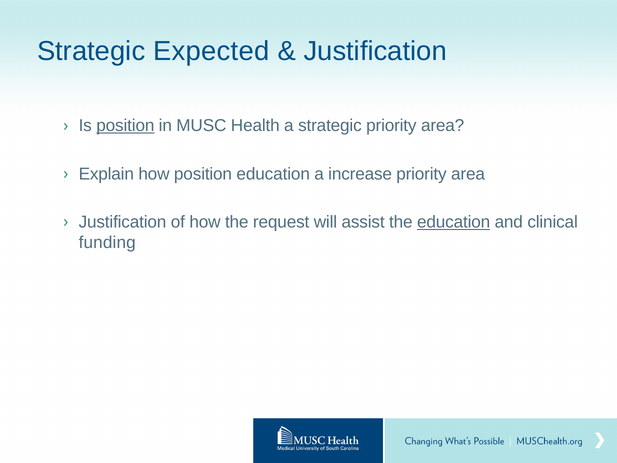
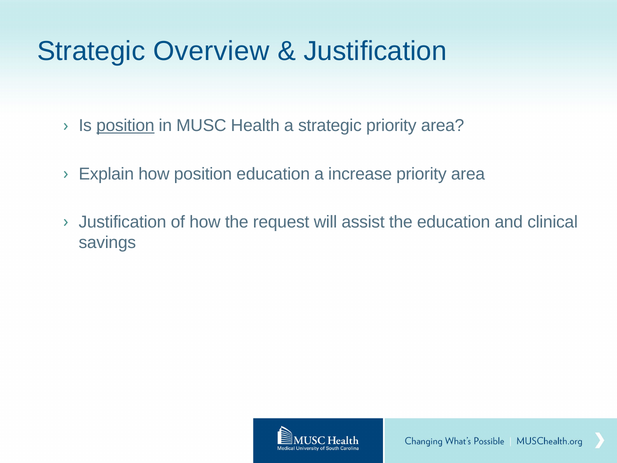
Expected: Expected -> Overview (211, 51)
education underline: present -> none (454, 222)
funding: funding -> savings (107, 242)
